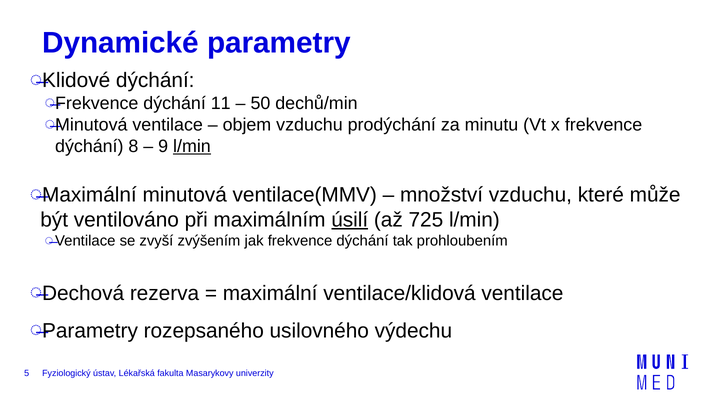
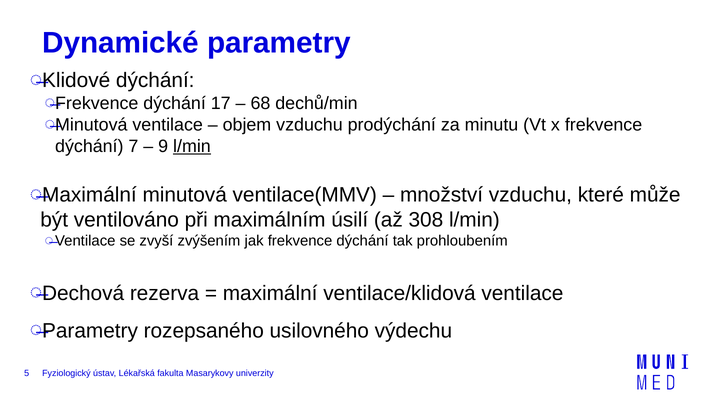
11: 11 -> 17 (221, 103)
50: 50 -> 68 (260, 103)
8: 8 -> 7 (133, 146)
úsilí underline: present -> none (350, 220)
725: 725 -> 308 (426, 220)
